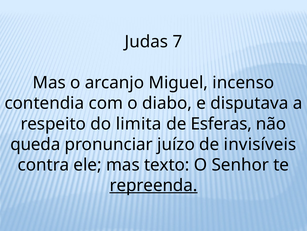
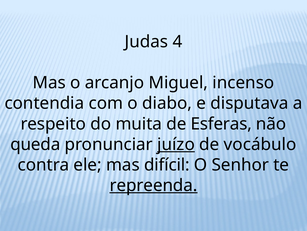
7: 7 -> 4 (177, 42)
limita: limita -> muita (139, 123)
juízo underline: none -> present (176, 144)
invisíveis: invisíveis -> vocábulo (260, 144)
texto: texto -> difícil (167, 164)
